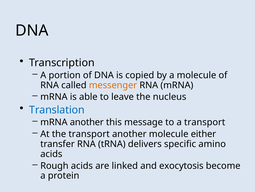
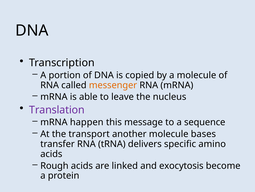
Translation colour: blue -> purple (57, 109)
mRNA another: another -> happen (87, 122)
a transport: transport -> sequence (205, 122)
either: either -> bases (203, 134)
